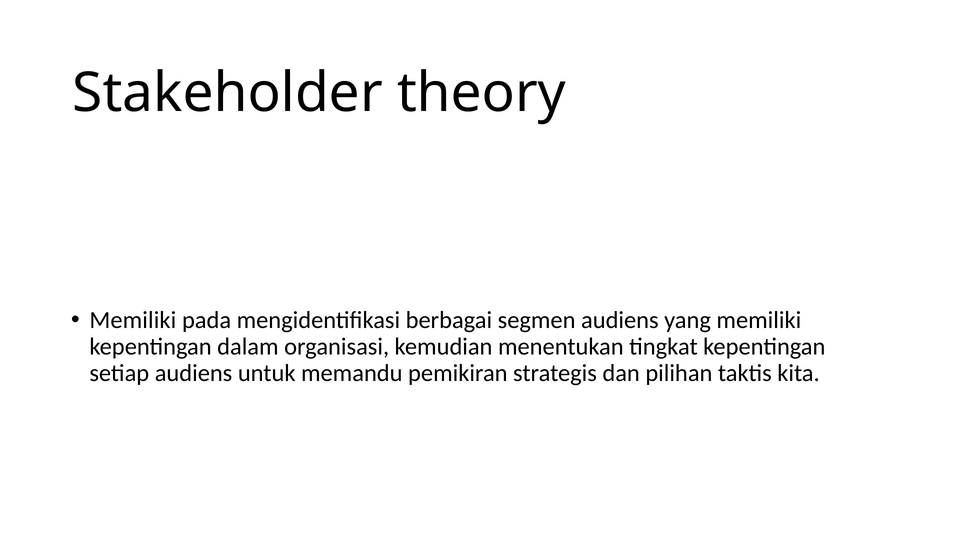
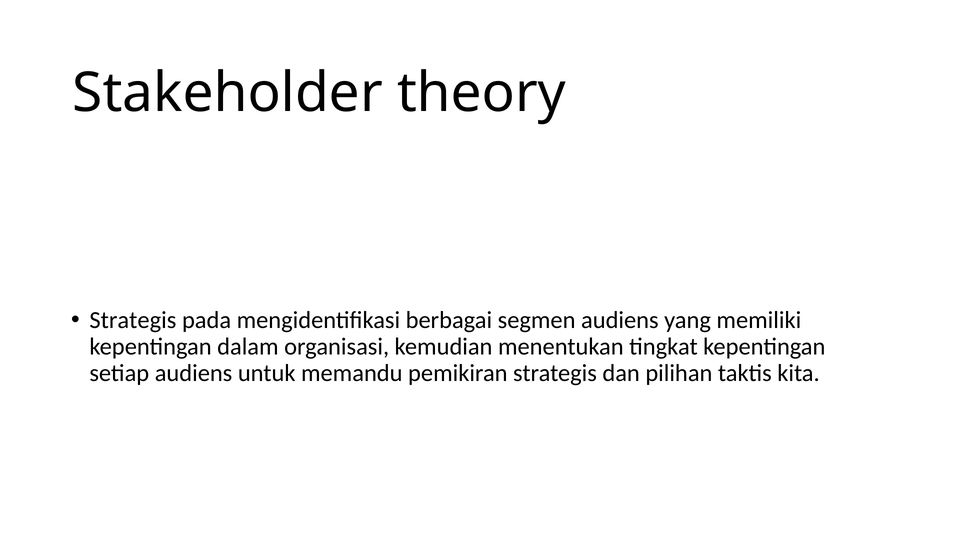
Memiliki: Memiliki -> Strategis (133, 320)
